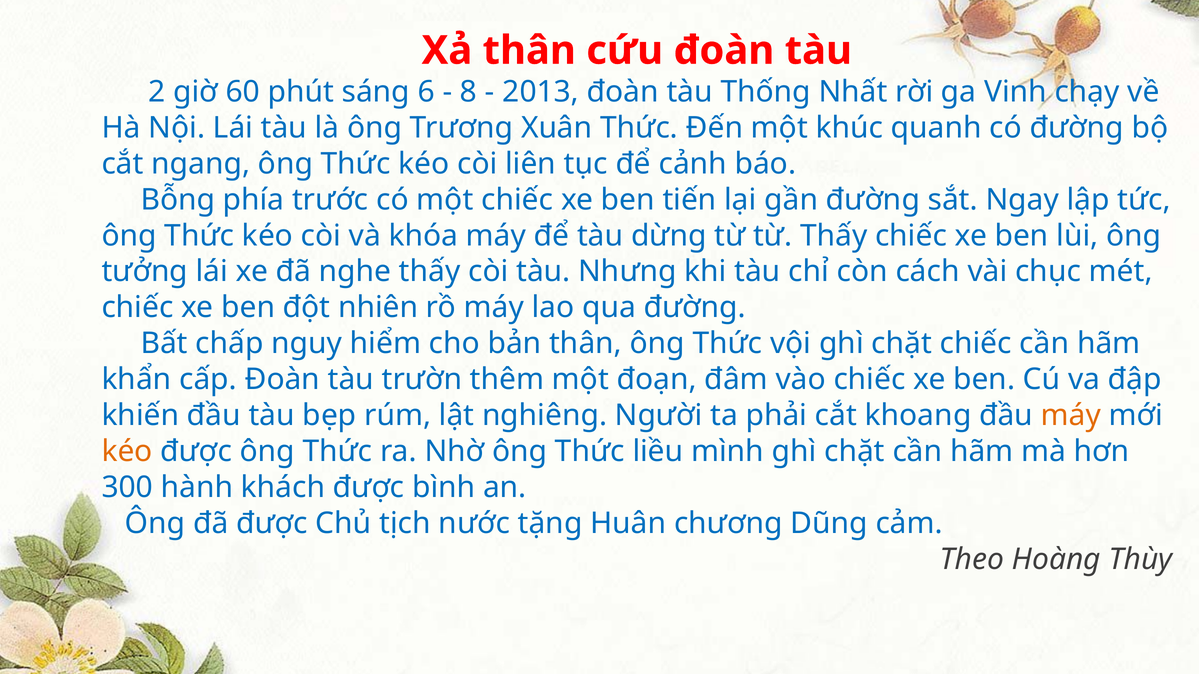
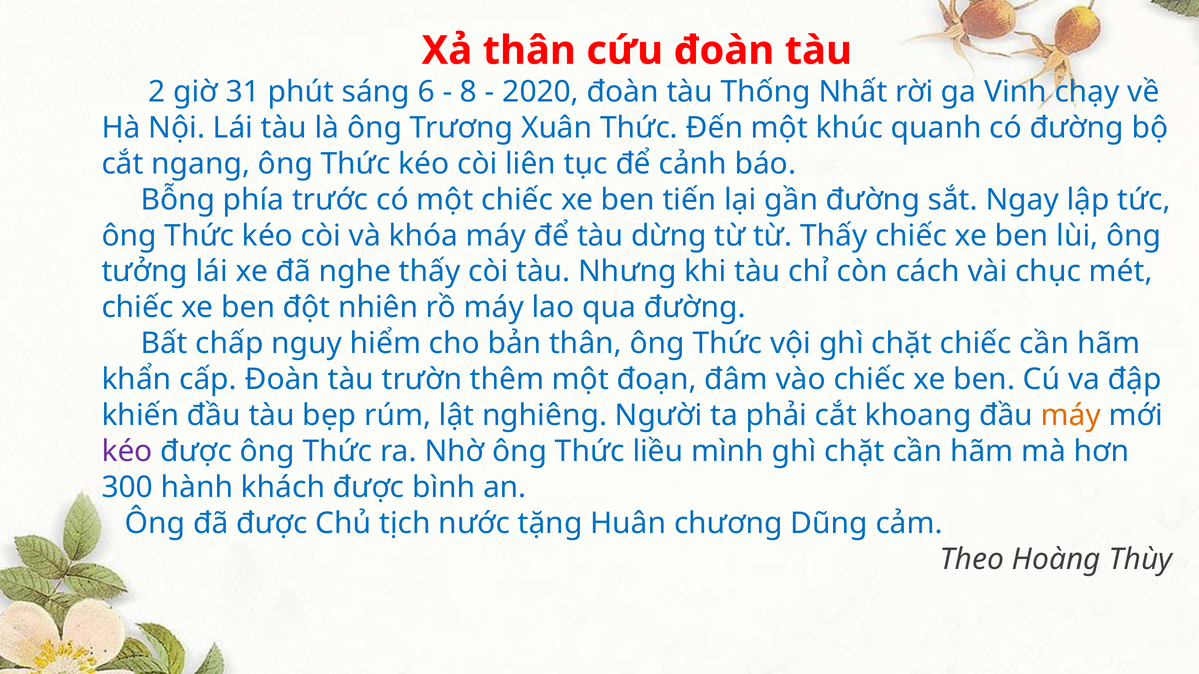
60: 60 -> 31 (243, 92)
2013: 2013 -> 2020 (541, 92)
kéo colour: orange -> purple (127, 452)
